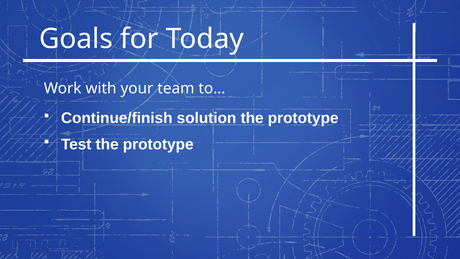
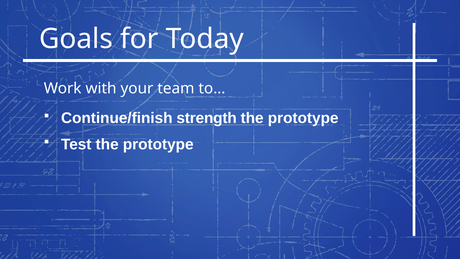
solution: solution -> strength (207, 118)
